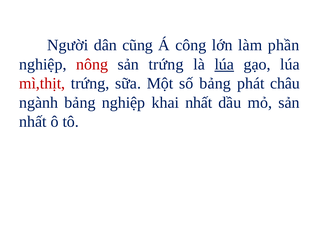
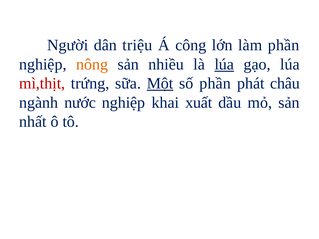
cũng: cũng -> triệu (137, 45)
nông colour: red -> orange (92, 64)
sản trứng: trứng -> nhiều (166, 64)
Một underline: none -> present (160, 84)
số bảng: bảng -> phần (215, 84)
ngành bảng: bảng -> nước (80, 103)
khai nhất: nhất -> xuất (199, 103)
